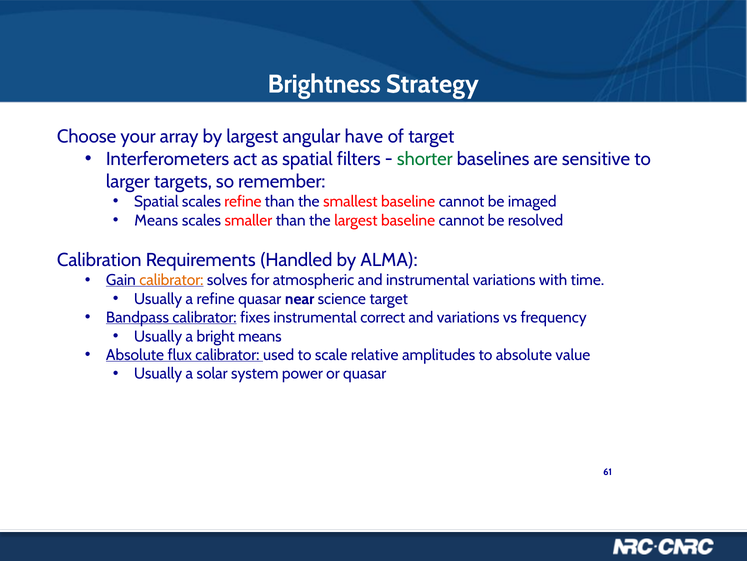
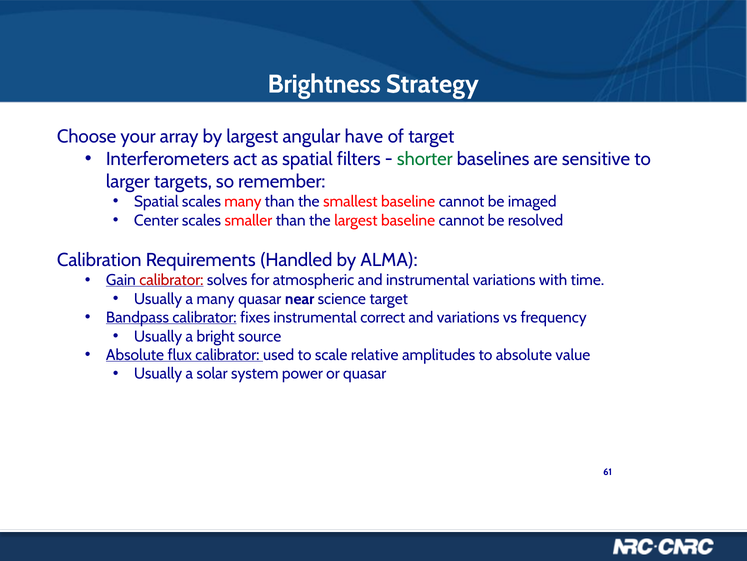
scales refine: refine -> many (243, 201)
Means: Means -> Center (156, 220)
calibrator colour: orange -> red (171, 280)
a refine: refine -> many (216, 299)
bright means: means -> source (260, 336)
